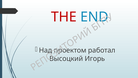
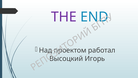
THE colour: red -> purple (64, 17)
